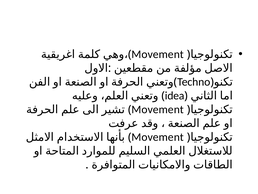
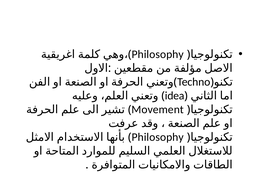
Movement: Movement -> Philosophy (158, 54)
Movement: Movement -> Philosophy (158, 137)
